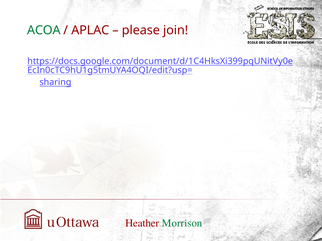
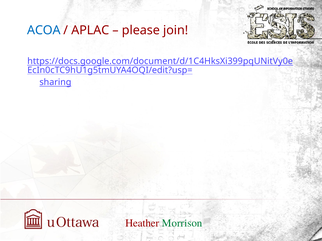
ACOA colour: green -> blue (44, 30)
